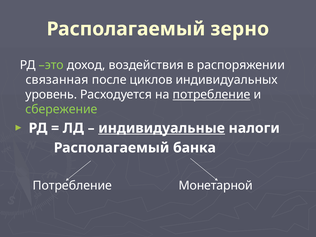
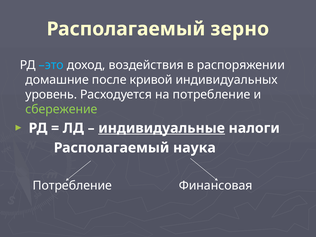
это colour: light green -> light blue (51, 65)
связанная: связанная -> домашние (57, 80)
циклов: циклов -> кривой (151, 80)
потребление underline: present -> none (212, 95)
банка: банка -> наука (194, 148)
Монетарной: Монетарной -> Финансовая (216, 186)
